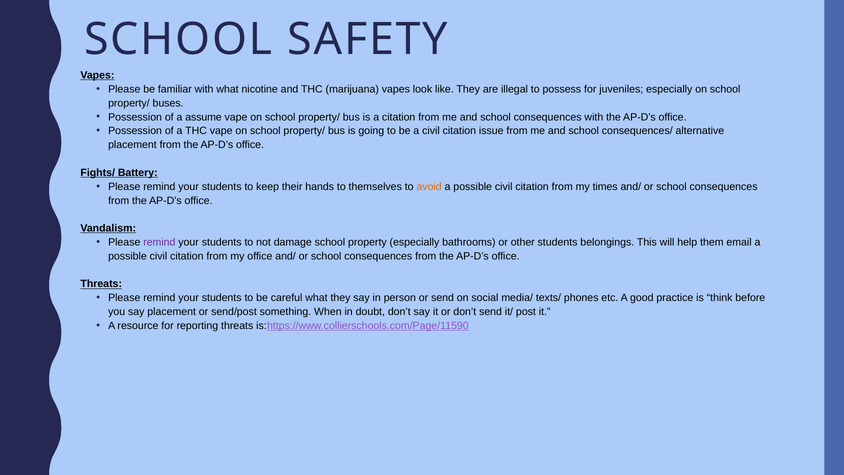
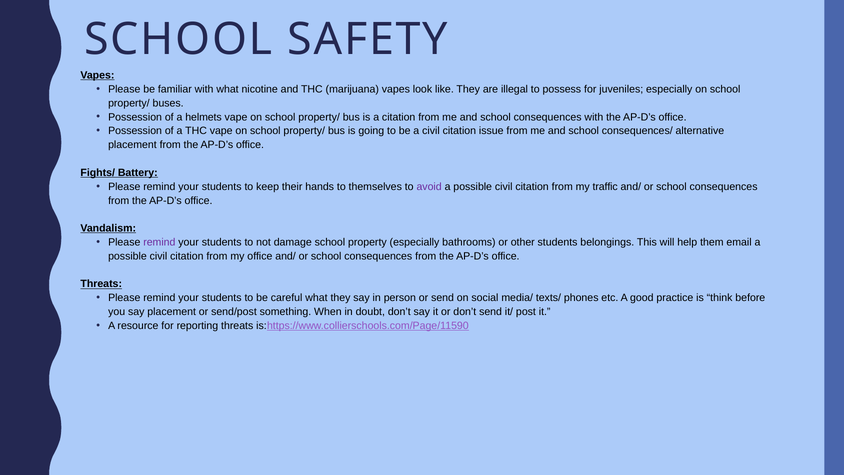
assume: assume -> helmets (204, 117)
avoid colour: orange -> purple (429, 187)
times: times -> traffic (605, 187)
